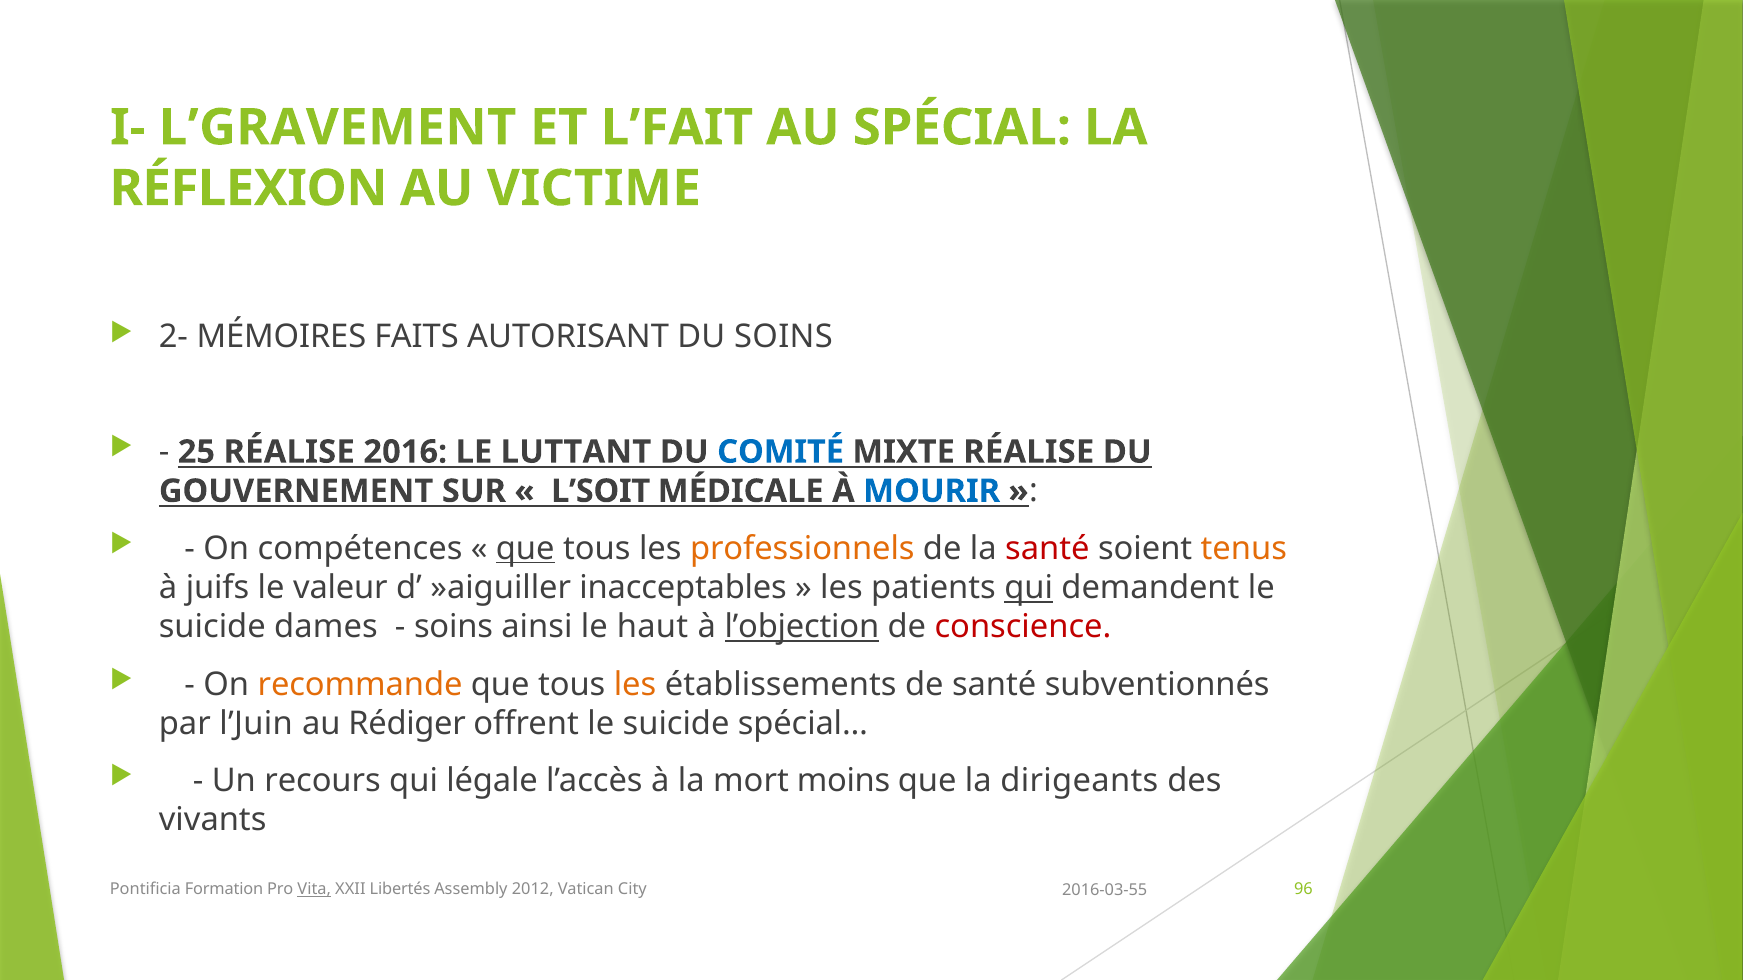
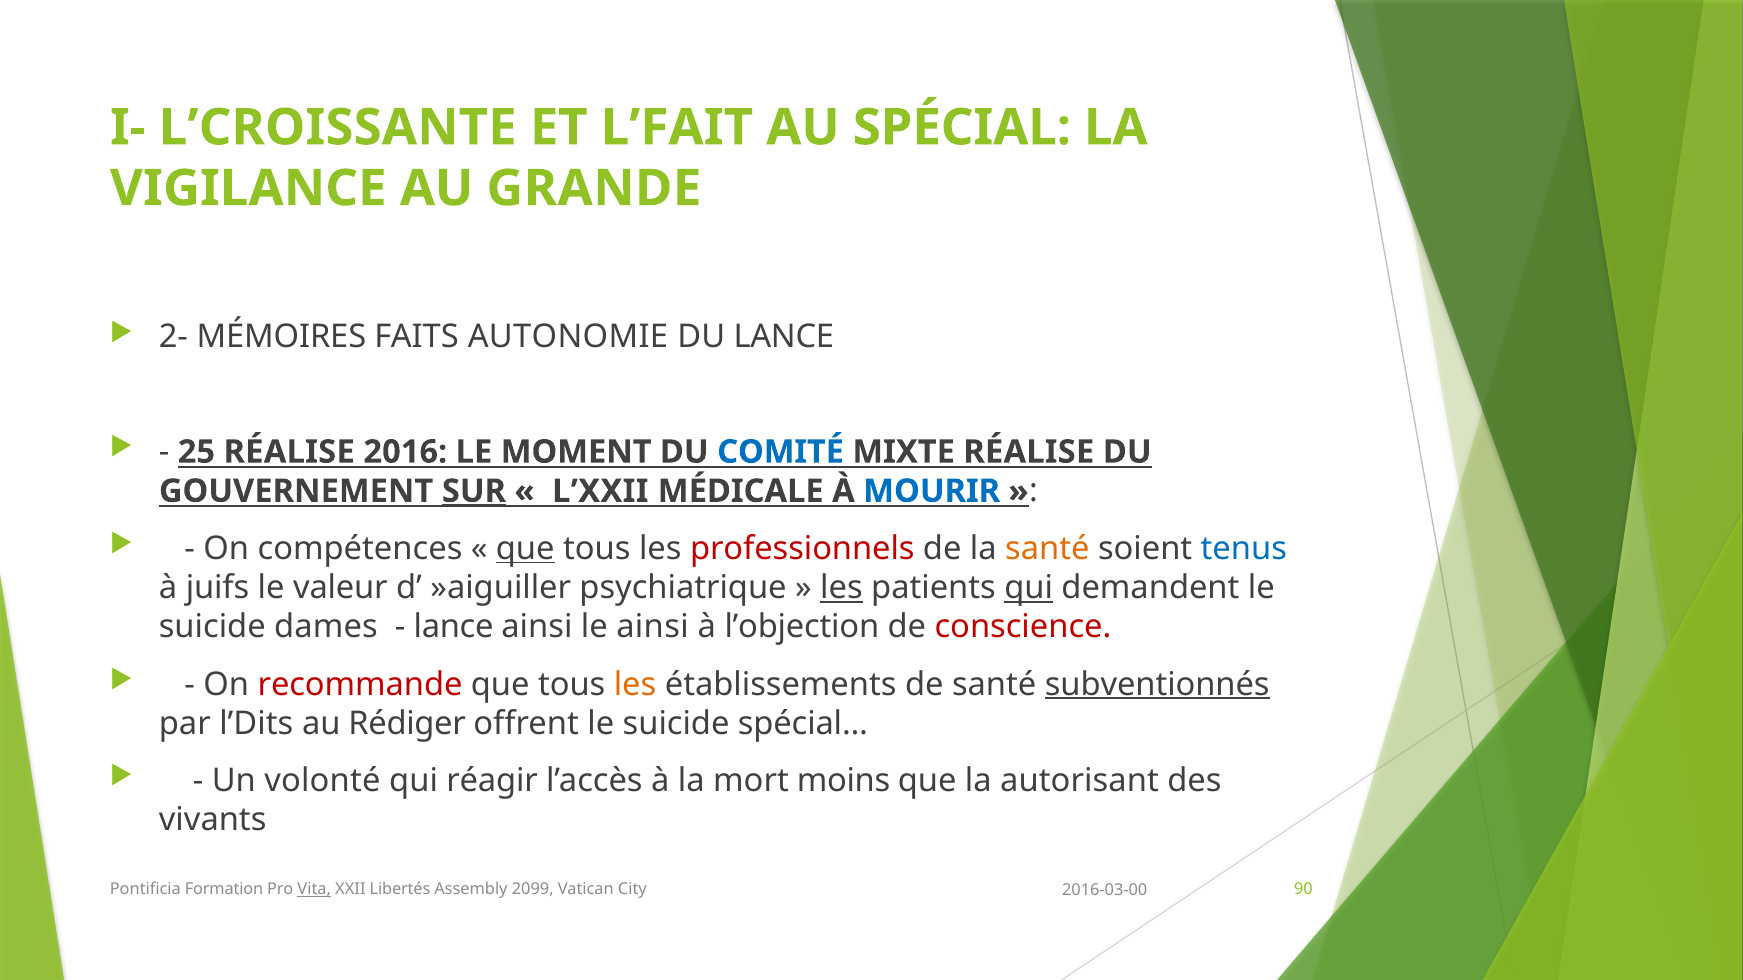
L’GRAVEMENT: L’GRAVEMENT -> L’CROISSANTE (338, 128)
RÉFLEXION: RÉFLEXION -> VIGILANCE (248, 189)
VICTIME: VICTIME -> GRANDE (594, 189)
AUTORISANT: AUTORISANT -> AUTONOMIE (568, 337)
DU SOINS: SOINS -> LANCE (784, 337)
LUTTANT: LUTTANT -> MOMENT (576, 452)
SUR underline: none -> present (474, 491)
L’SOIT: L’SOIT -> L’XXII (600, 491)
professionnels colour: orange -> red (802, 549)
santé colour: red -> orange (1047, 549)
tenus colour: orange -> blue (1244, 549)
inacceptables: inacceptables -> psychiatrique (683, 588)
les underline: none -> present (841, 588)
soins: soins -> lance (454, 627)
le haut: haut -> ainsi (653, 627)
l’objection underline: present -> none (802, 627)
recommande colour: orange -> red (360, 685)
subventionnés underline: none -> present (1157, 685)
l’Juin: l’Juin -> l’Dits (256, 724)
recours: recours -> volonté (322, 781)
légale: légale -> réagir (492, 781)
dirigeants: dirigeants -> autorisant (1080, 781)
2012: 2012 -> 2099 (533, 890)
96: 96 -> 90 (1304, 890)
2016-03-55: 2016-03-55 -> 2016-03-00 (1105, 891)
